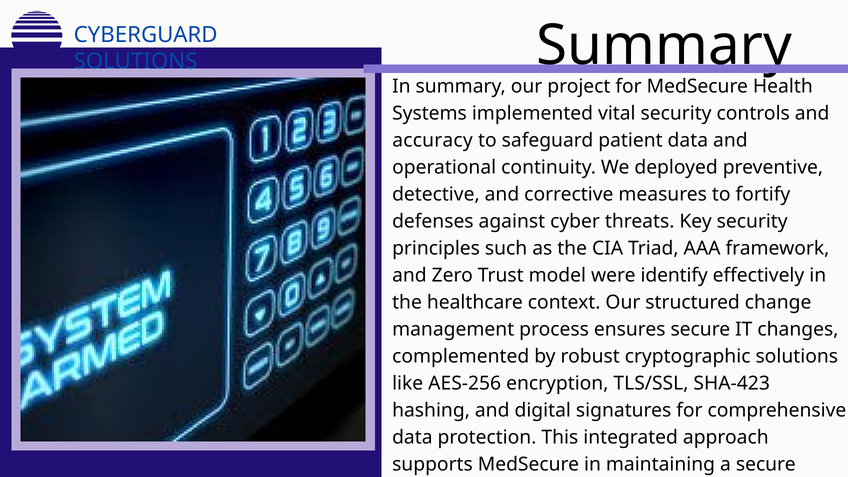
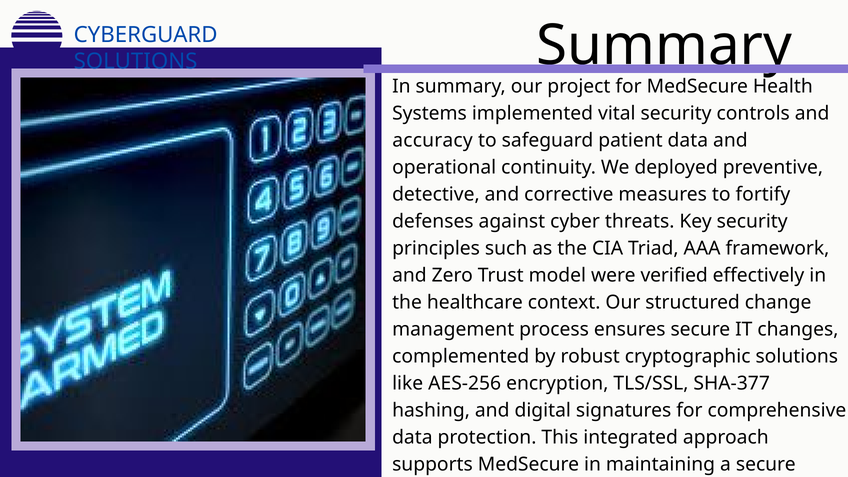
identify: identify -> verified (674, 275)
SHA-423: SHA-423 -> SHA-377 (732, 383)
